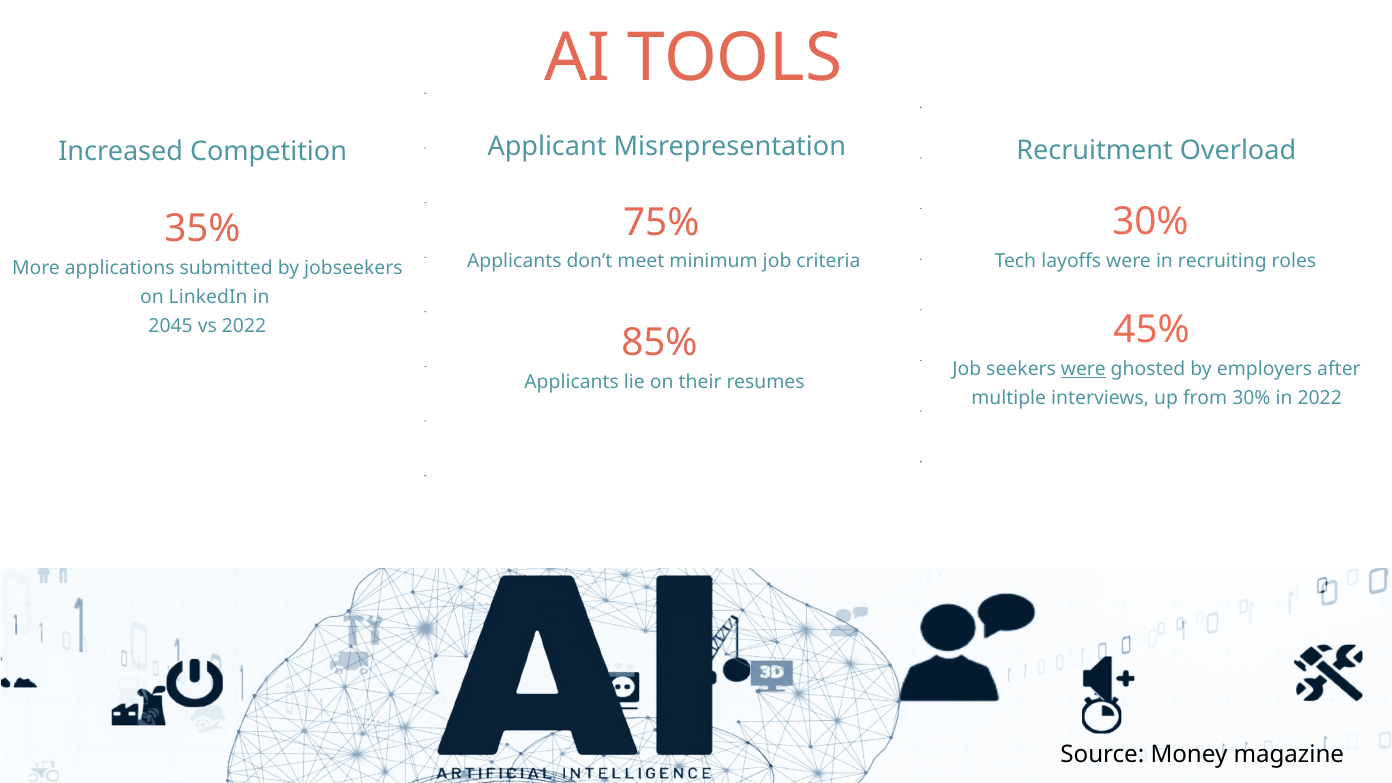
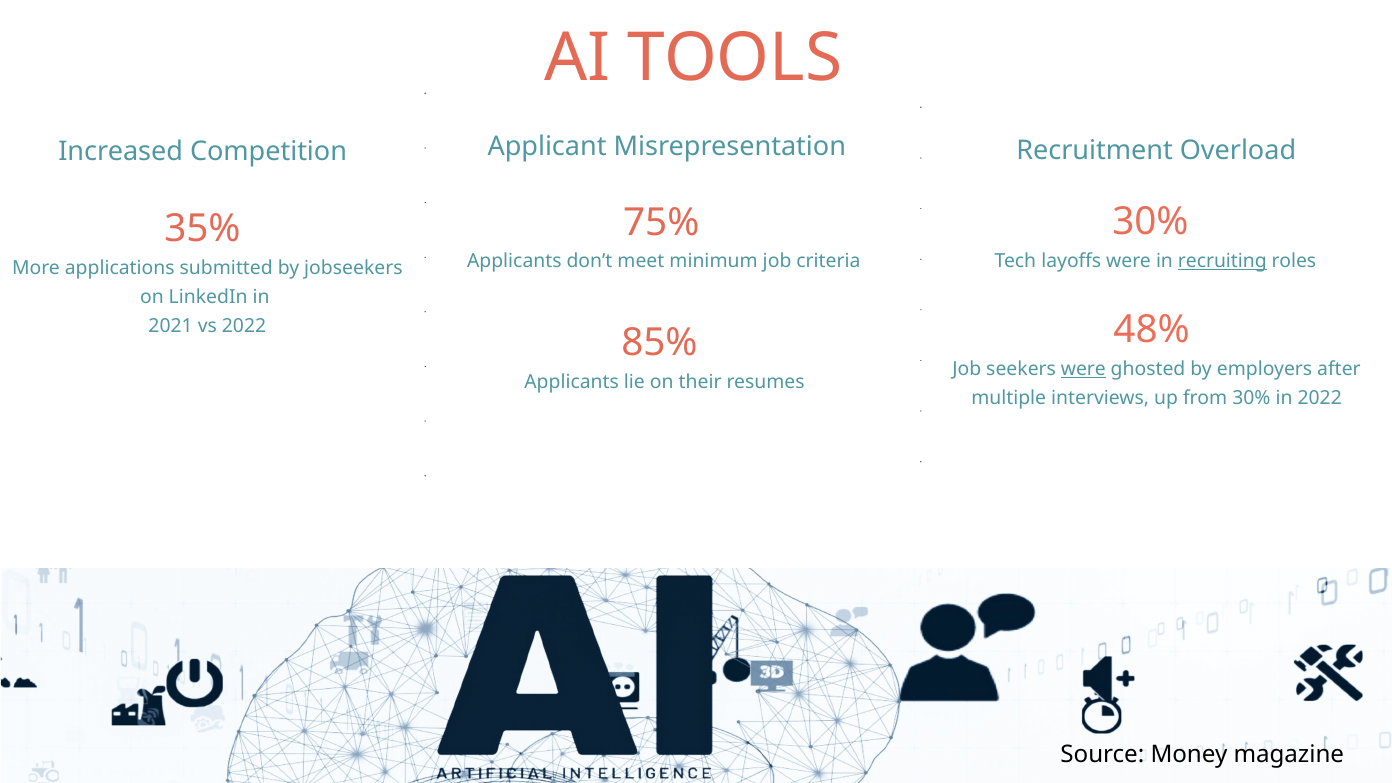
recruiting underline: none -> present (1222, 261)
45%: 45% -> 48% (1152, 330)
2045: 2045 -> 2021 (171, 326)
